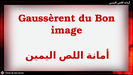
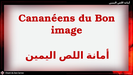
Gaussèrent: Gaussèrent -> Cananéens (47, 18)
